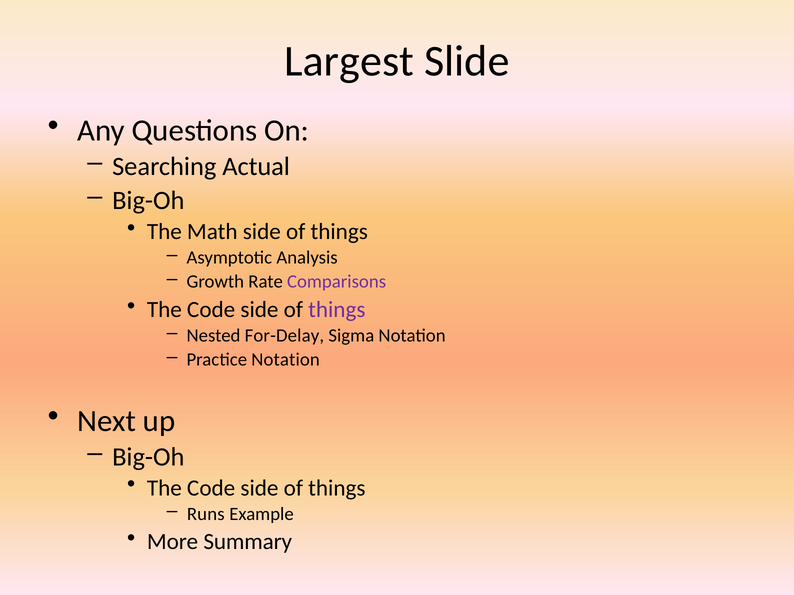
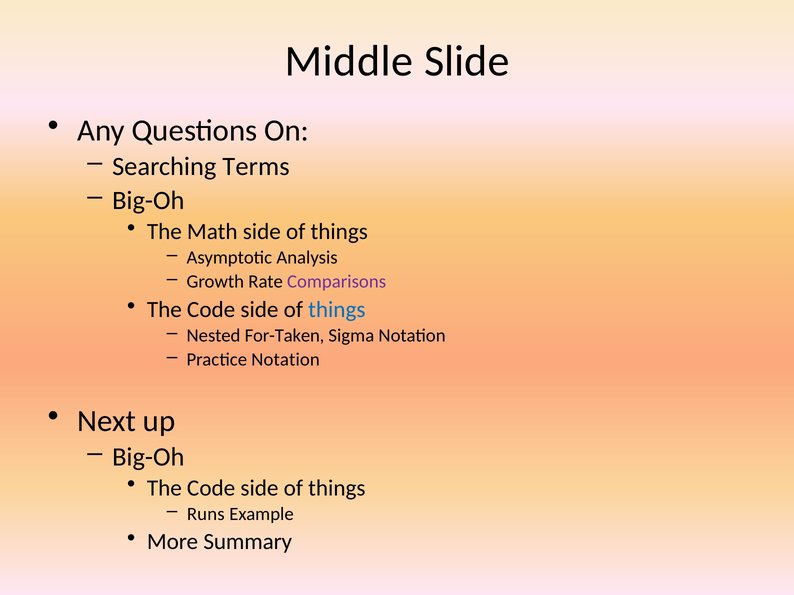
Largest: Largest -> Middle (349, 61)
Actual: Actual -> Terms (256, 167)
things colour: purple -> blue (337, 310)
For-Delay: For-Delay -> For-Taken (285, 336)
